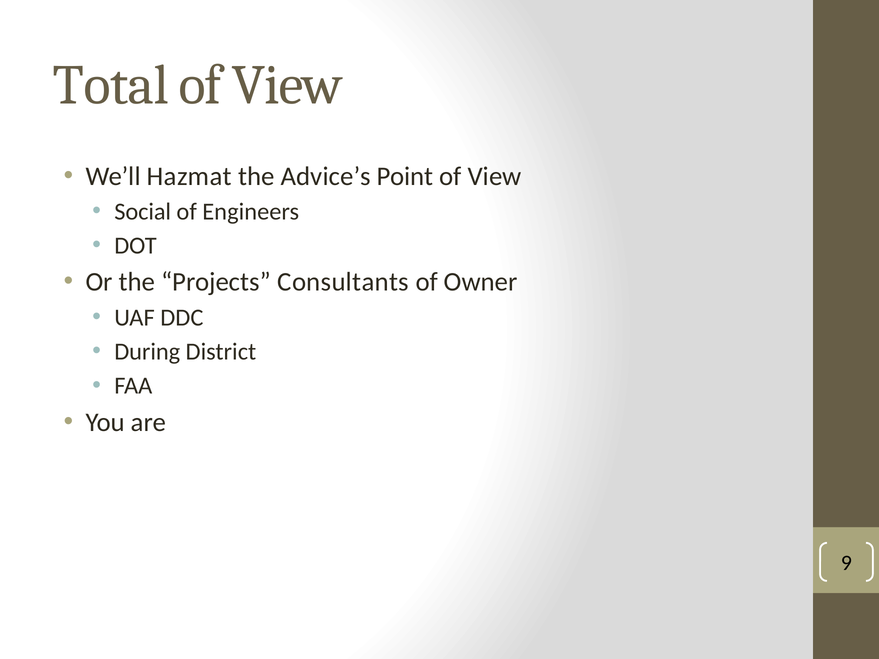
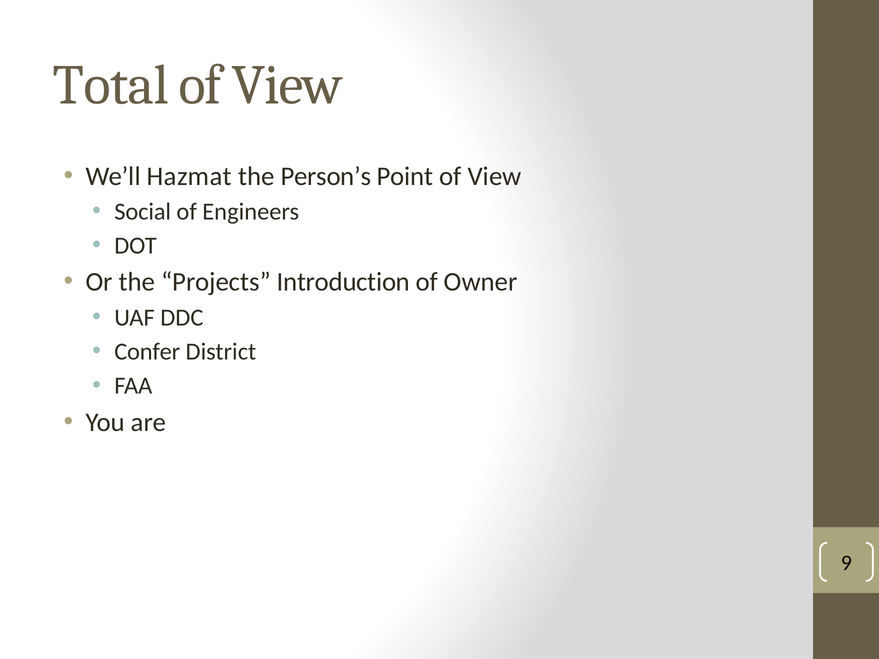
Advice’s: Advice’s -> Person’s (326, 176)
Consultants: Consultants -> Introduction (343, 282)
During: During -> Confer (147, 352)
